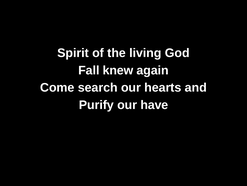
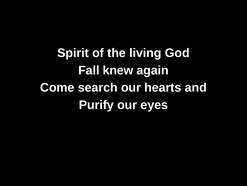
have: have -> eyes (154, 105)
